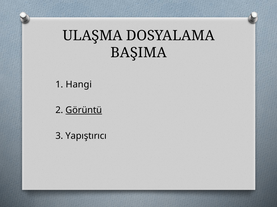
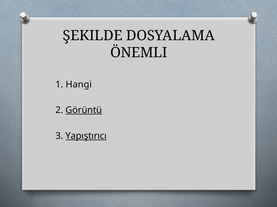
ULAŞMA: ULAŞMA -> ŞEKILDE (93, 36)
BAŞIMA: BAŞIMA -> ÖNEMLI (139, 53)
Yapıştırıcı underline: none -> present (86, 136)
